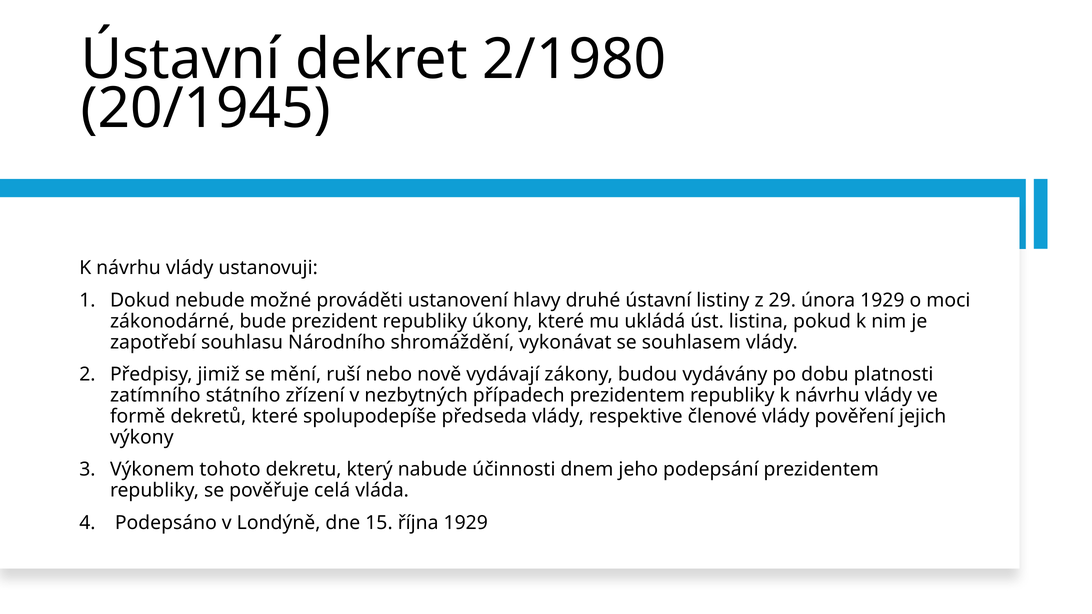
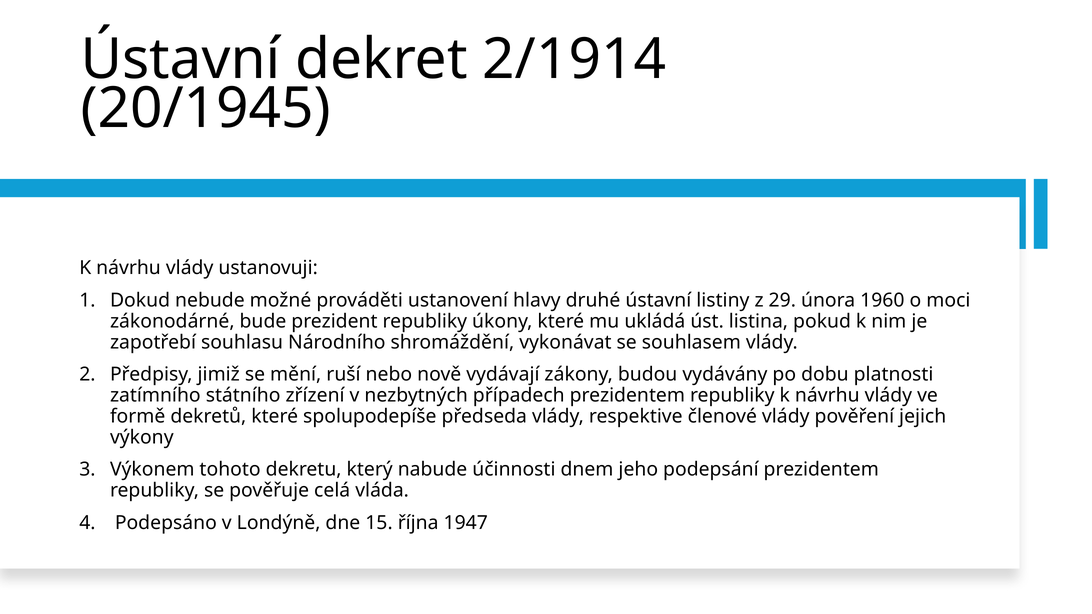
2/1980: 2/1980 -> 2/1914 (574, 59)
února 1929: 1929 -> 1960 (882, 300)
října 1929: 1929 -> 1947 (466, 523)
